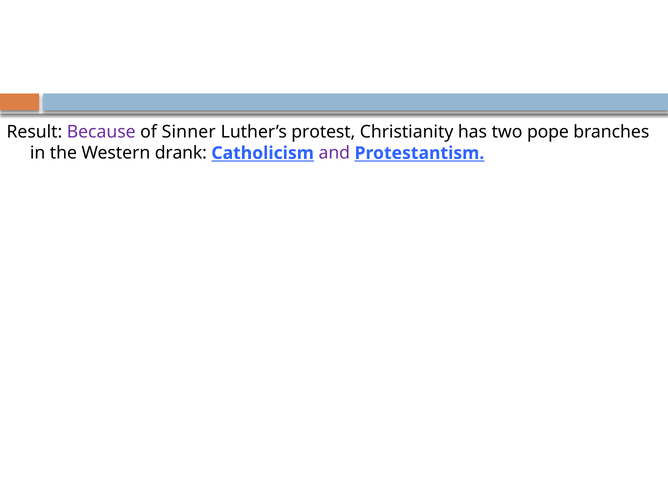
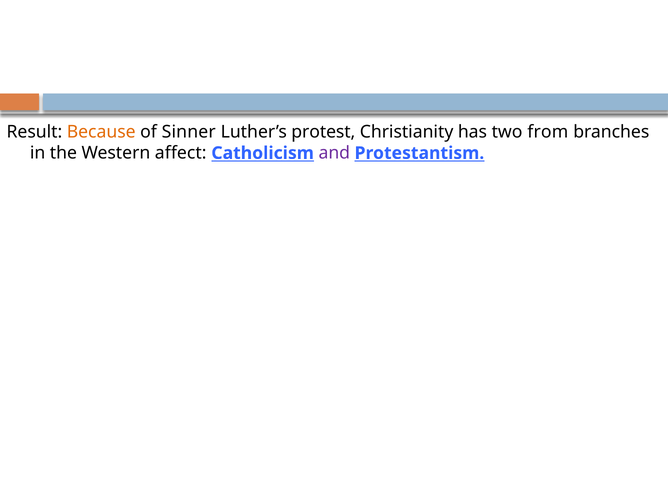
Because colour: purple -> orange (101, 132)
pope: pope -> from (548, 132)
drank: drank -> affect (181, 153)
